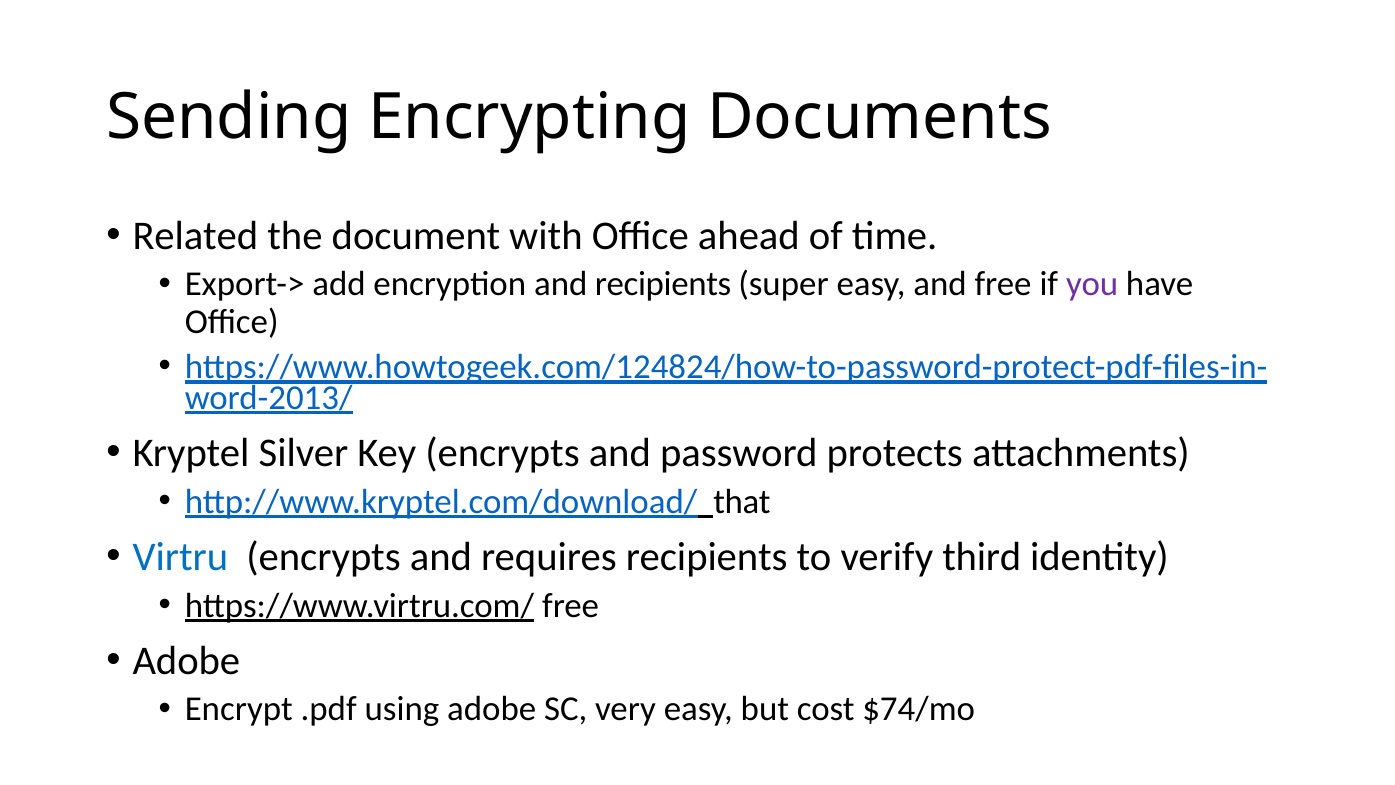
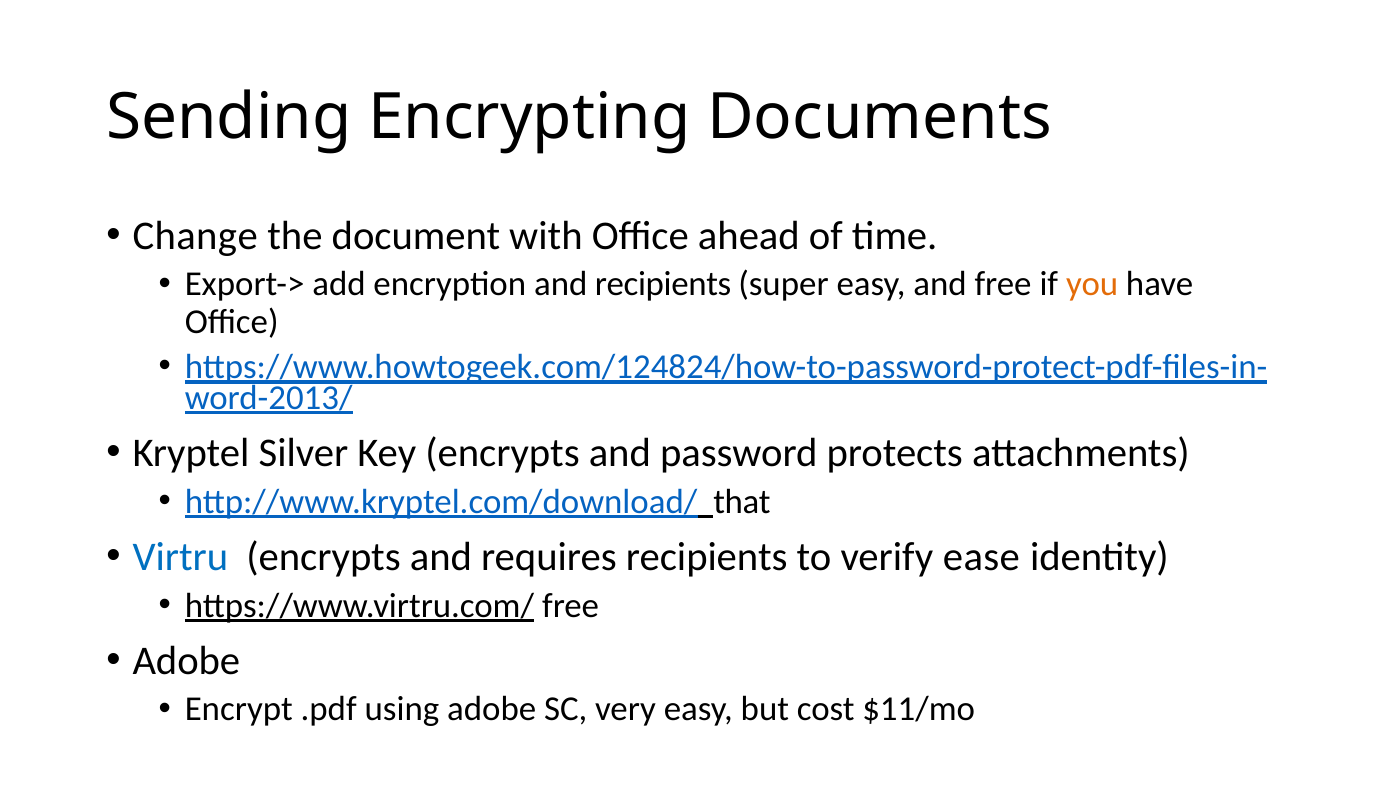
Related: Related -> Change (195, 236)
you colour: purple -> orange (1092, 284)
third: third -> ease (981, 557)
$74/mo: $74/mo -> $11/mo (919, 709)
